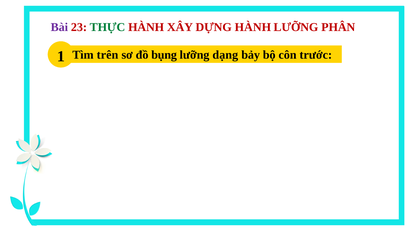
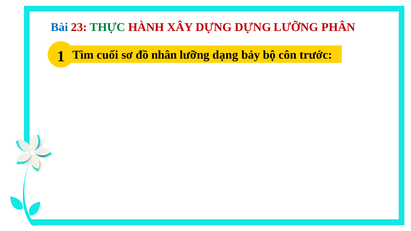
Bài colour: purple -> blue (59, 27)
DỰNG HÀNH: HÀNH -> DỰNG (253, 27)
trên: trên -> cuối (107, 55)
bụng: bụng -> nhân (164, 55)
